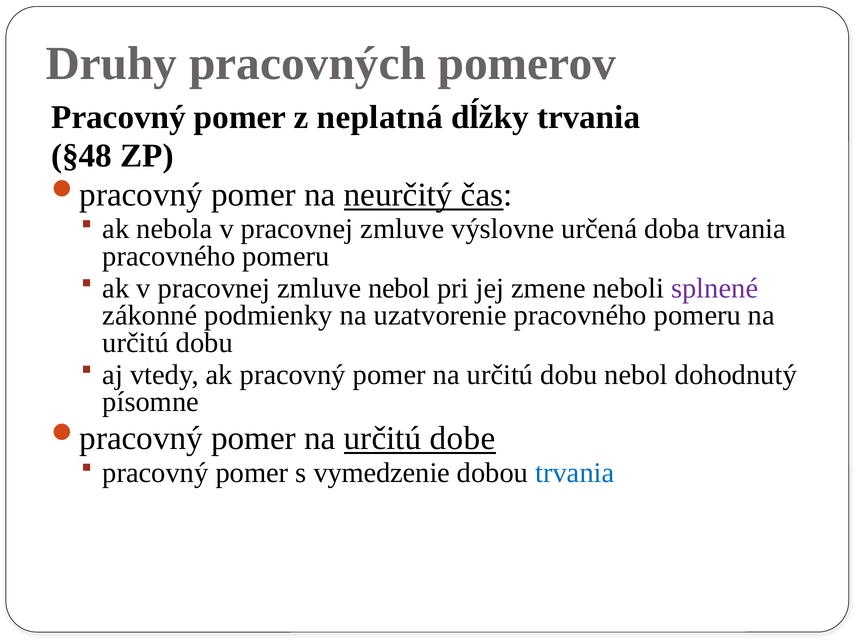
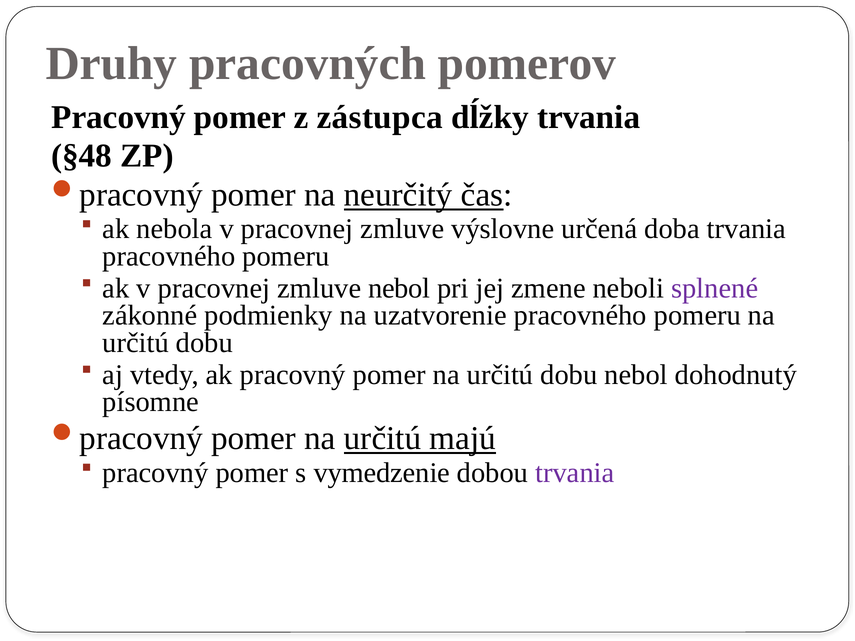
neplatná: neplatná -> zástupca (380, 117)
dobe: dobe -> majú (463, 439)
trvania colour: blue -> purple (575, 473)
